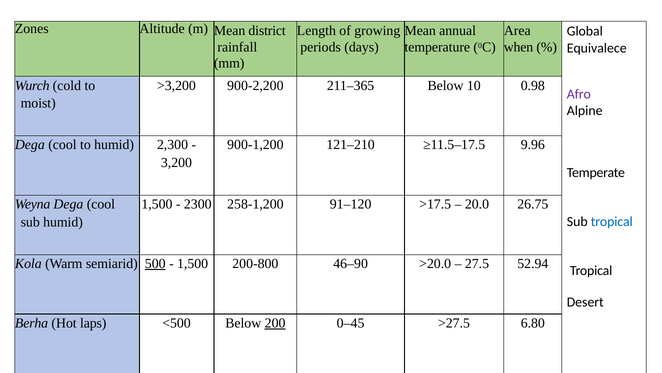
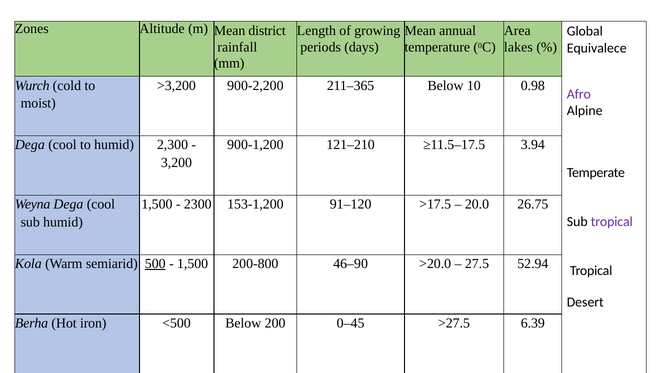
when: when -> lakes (518, 47)
9.96: 9.96 -> 3.94 (533, 145)
258-1,200: 258-1,200 -> 153-1,200 (255, 204)
tropical colour: blue -> purple (612, 221)
laps: laps -> iron (93, 323)
200 underline: present -> none (275, 323)
6.80: 6.80 -> 6.39 (533, 323)
